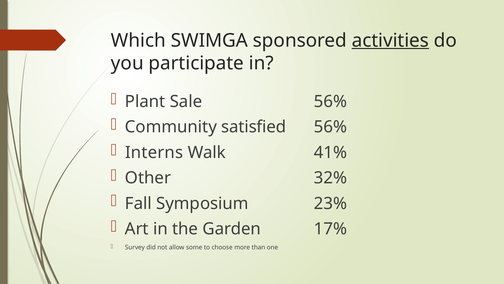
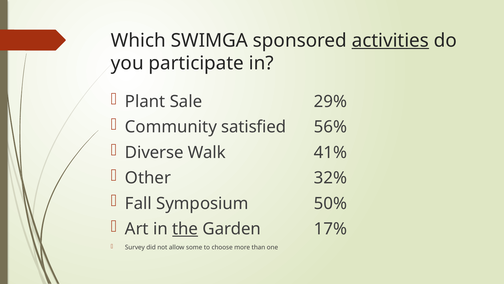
Sale 56%: 56% -> 29% (331, 101)
Interns: Interns -> Diverse (154, 152)
23%: 23% -> 50% (331, 203)
the underline: none -> present (185, 229)
